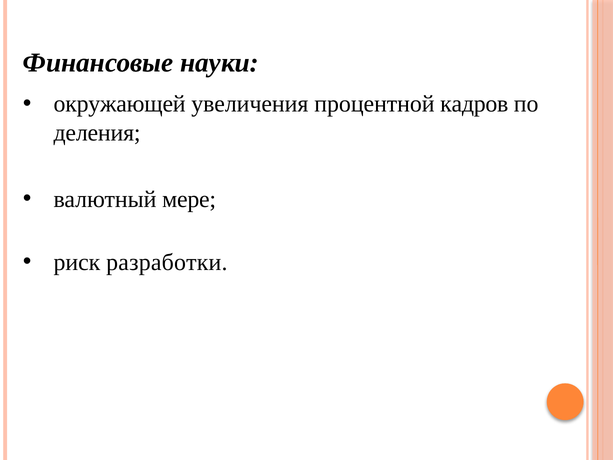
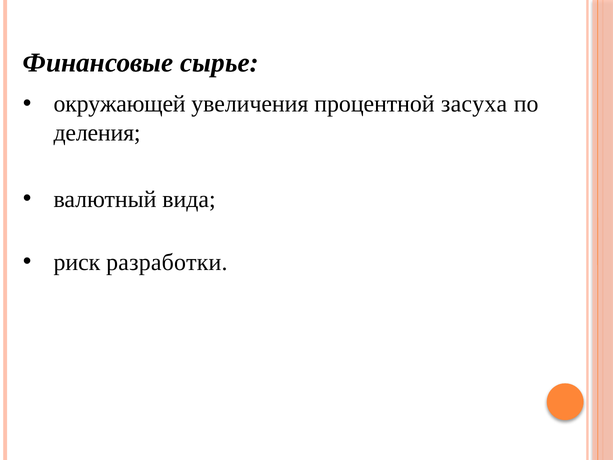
науки: науки -> сырье (220, 63)
кадров: кадров -> засуха (474, 104)
мере: мере -> вида (189, 199)
